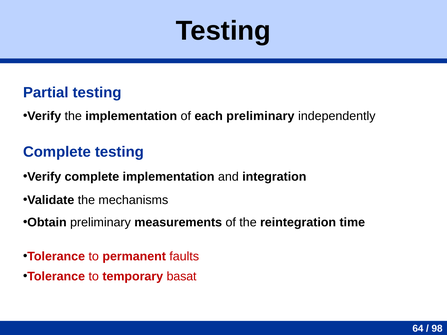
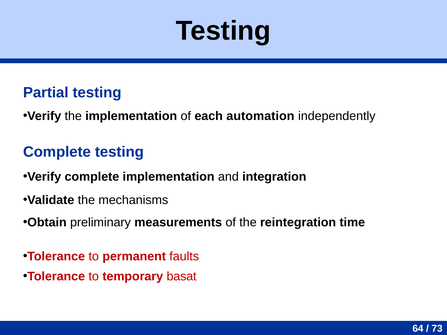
each preliminary: preliminary -> automation (260, 116)
98: 98 -> 73 (437, 329)
